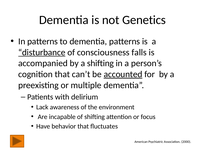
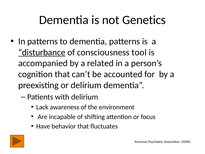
falls: falls -> tool (139, 52)
a shifting: shifting -> related (100, 63)
accounted underline: present -> none (123, 74)
or multiple: multiple -> delirium (86, 85)
